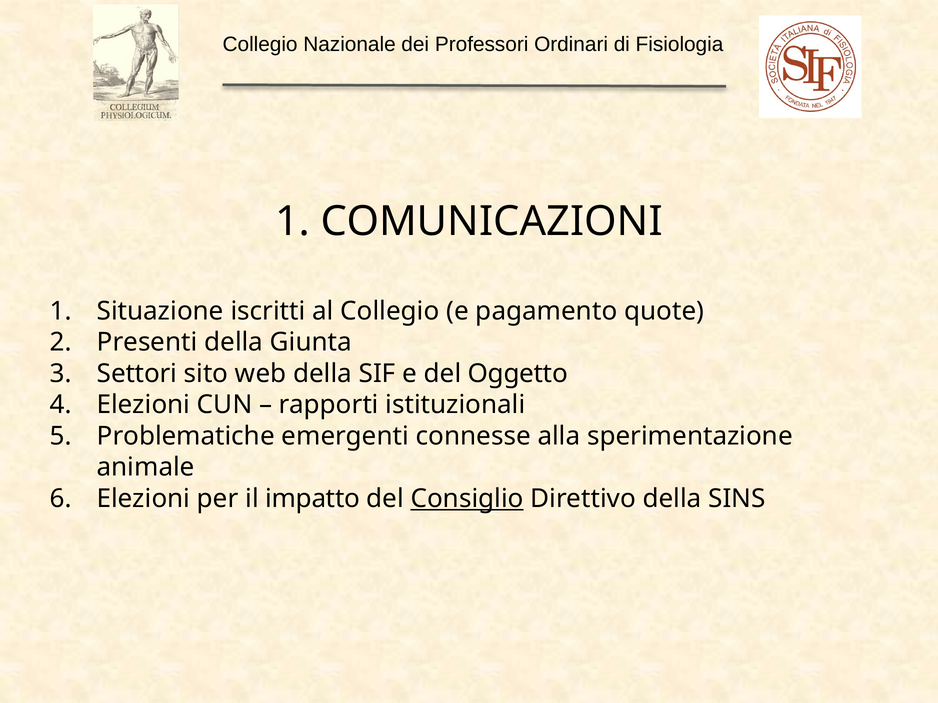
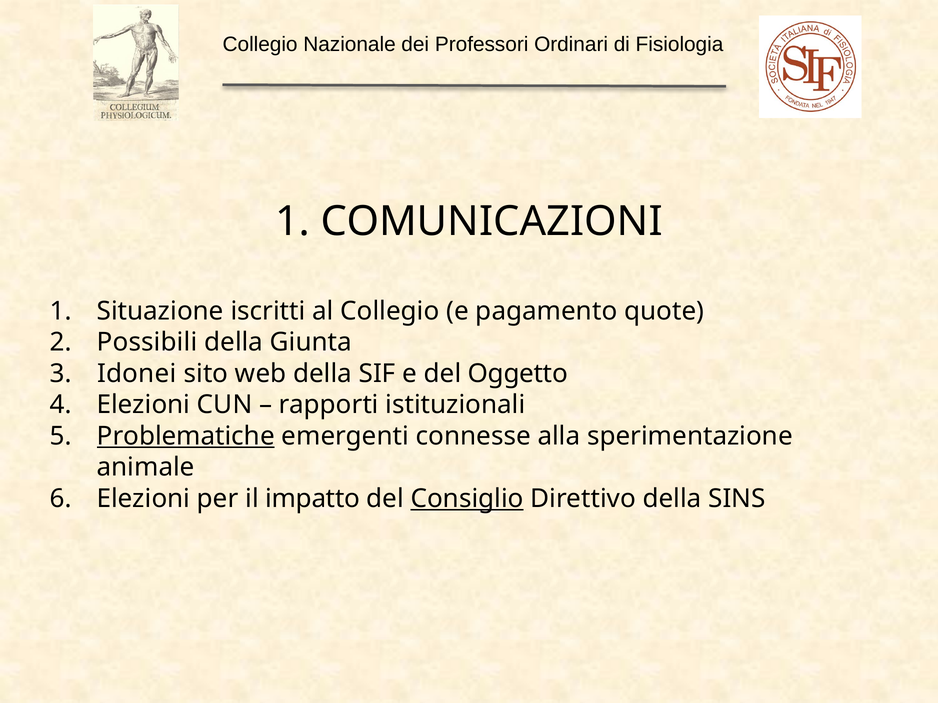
Presenti: Presenti -> Possibili (147, 343)
Settori: Settori -> Idonei (137, 374)
Problematiche underline: none -> present (186, 436)
